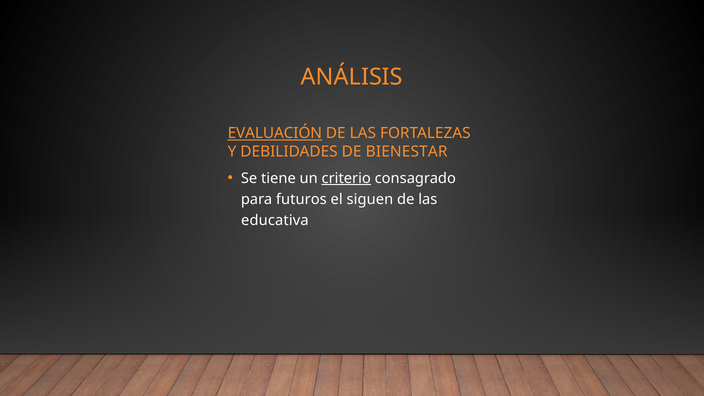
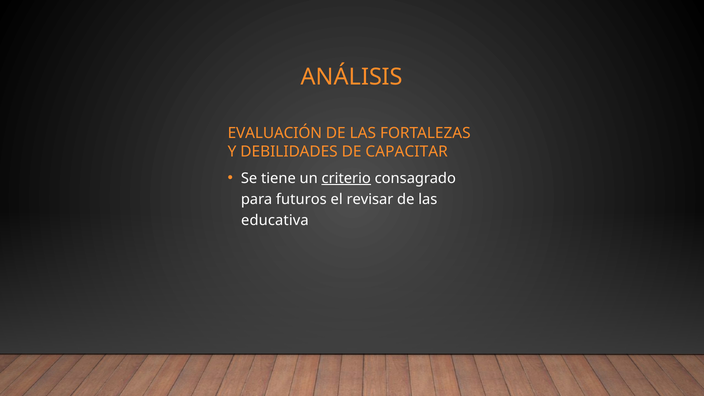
EVALUACIÓN underline: present -> none (275, 133)
BIENESTAR: BIENESTAR -> CAPACITAR (407, 152)
siguen: siguen -> revisar (370, 199)
